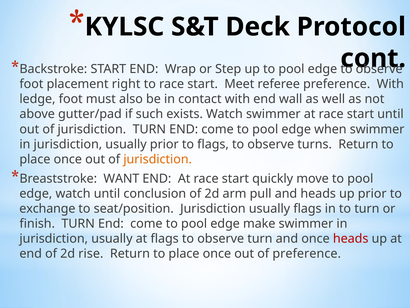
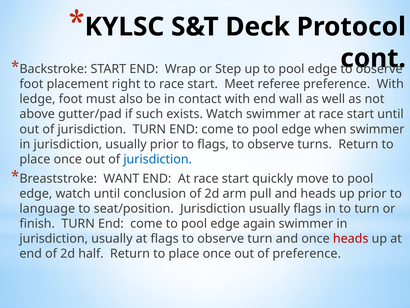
jurisdiction colour: orange -> blue (158, 159)
exchange: exchange -> language (47, 208)
make: make -> again (259, 223)
rise: rise -> half (91, 253)
